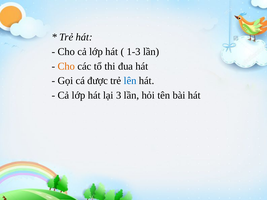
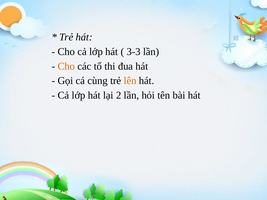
1-3: 1-3 -> 3-3 (134, 52)
được: được -> cùng (98, 81)
lên colour: blue -> orange (130, 81)
3: 3 -> 2 (119, 95)
